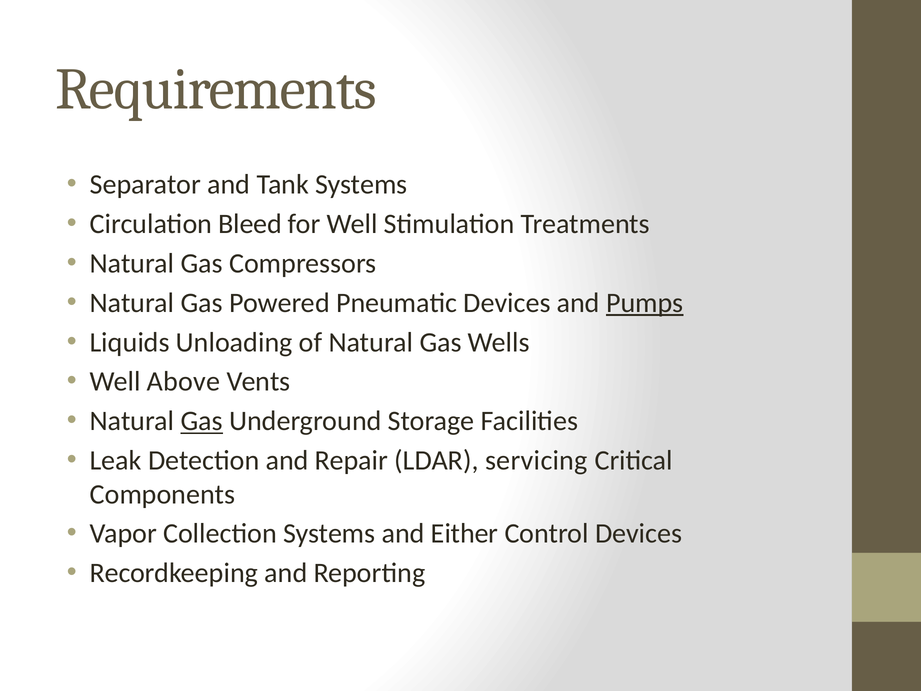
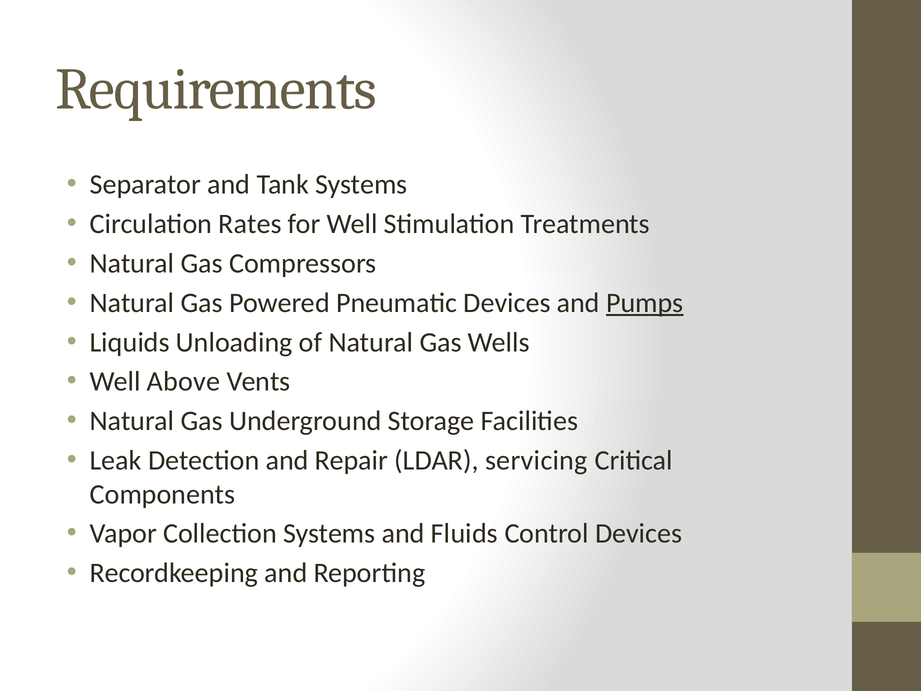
Bleed: Bleed -> Rates (250, 224)
Gas underline: present -> none (202, 421)
Either: Either -> Fluids (464, 533)
